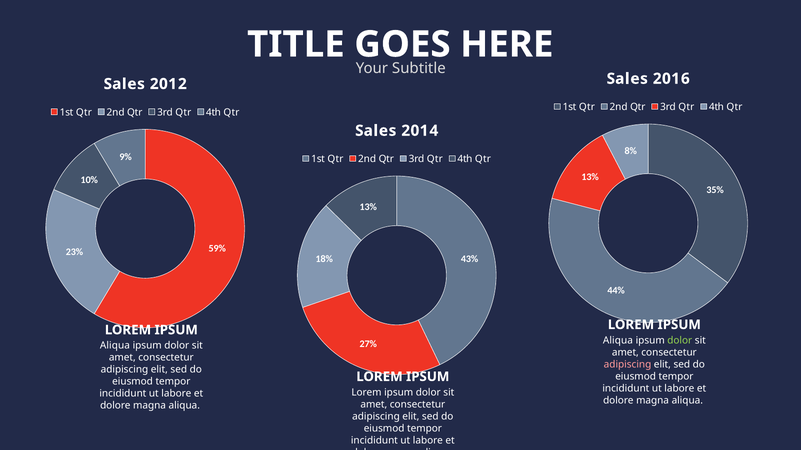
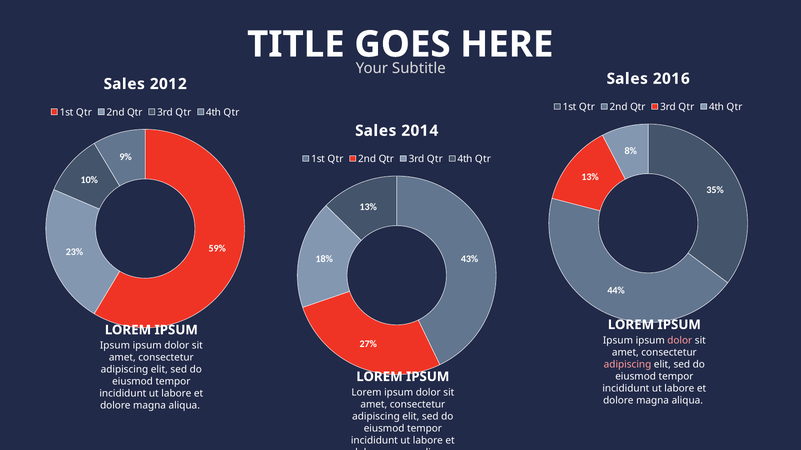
Aliqua: Aliqua -> Ipsum (618, 341)
dolor colour: light green -> pink (680, 341)
Aliqua: Aliqua -> Ipsum (115, 346)
